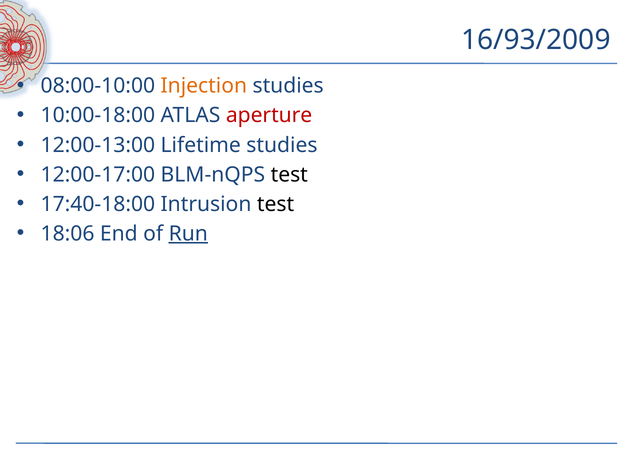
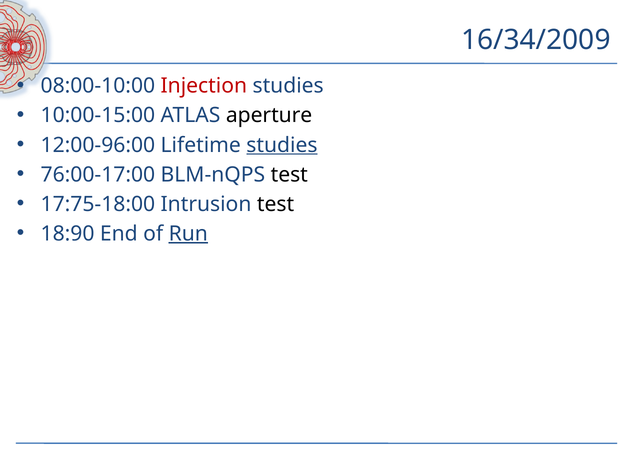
16/93/2009: 16/93/2009 -> 16/34/2009 (536, 40)
Injection colour: orange -> red (204, 86)
10:00-18:00: 10:00-18:00 -> 10:00-15:00 (98, 115)
aperture colour: red -> black (269, 115)
12:00-13:00: 12:00-13:00 -> 12:00-96:00 (98, 145)
studies underline: none -> present (282, 145)
12:00-17:00: 12:00-17:00 -> 76:00-17:00 (98, 174)
17:40-18:00: 17:40-18:00 -> 17:75-18:00 (98, 204)
18:06: 18:06 -> 18:90 (68, 234)
